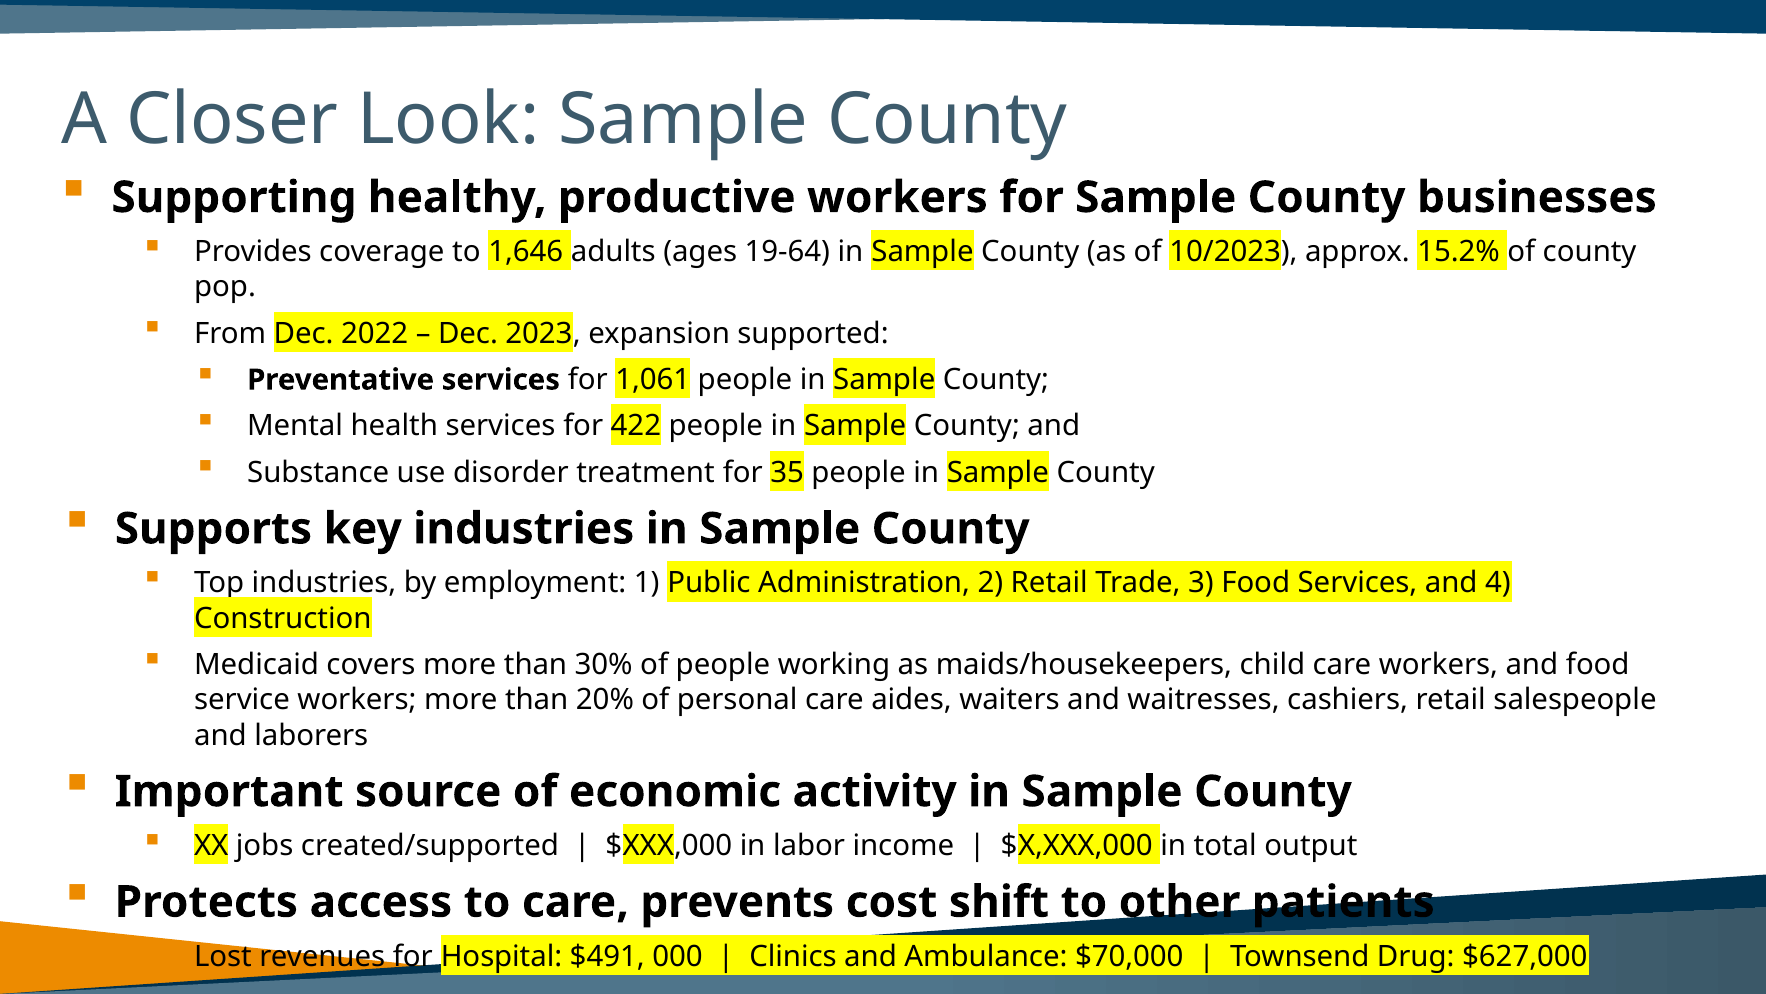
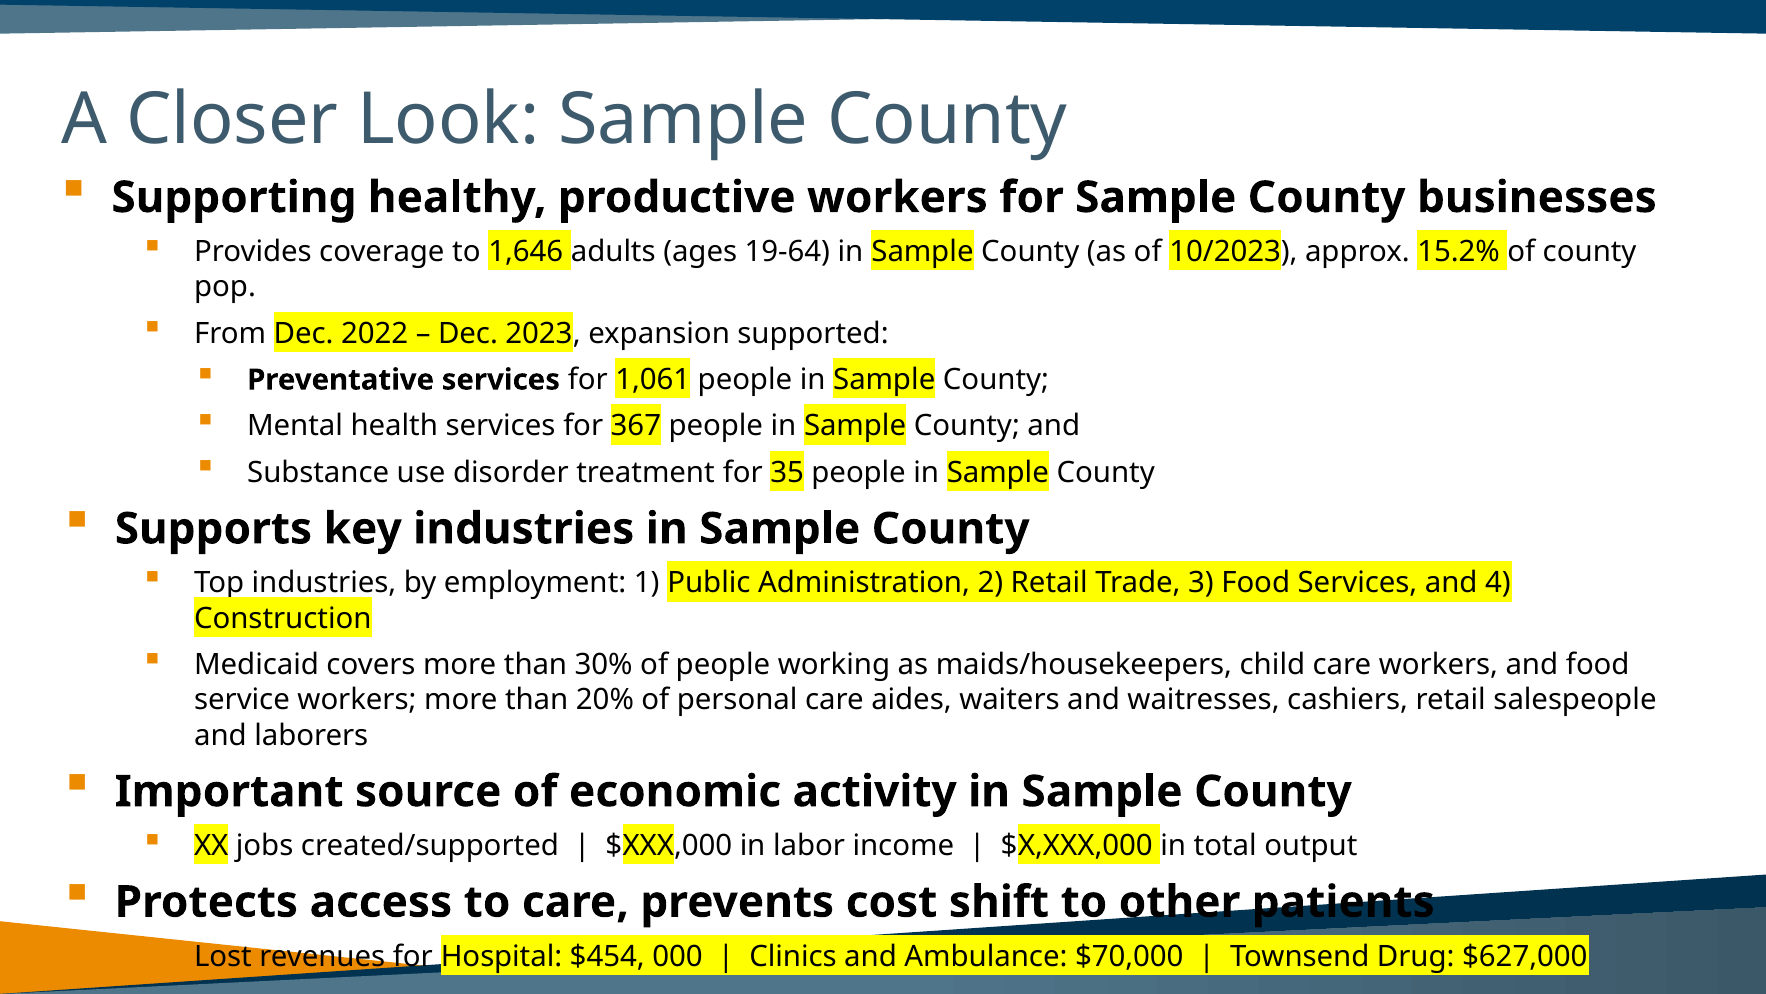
422: 422 -> 367 (636, 426)
$491: $491 -> $454 (607, 956)
